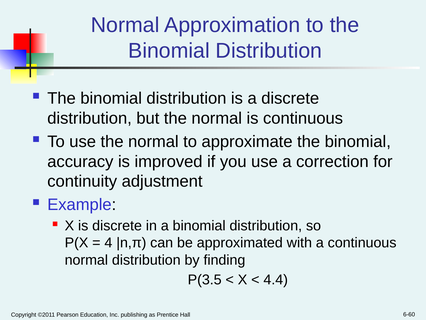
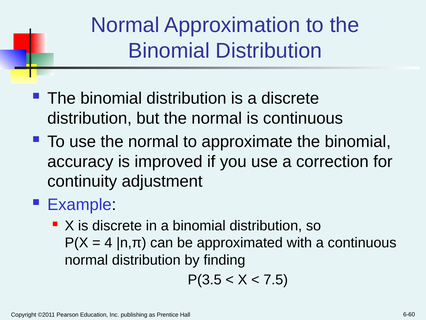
4.4: 4.4 -> 7.5 (276, 279)
